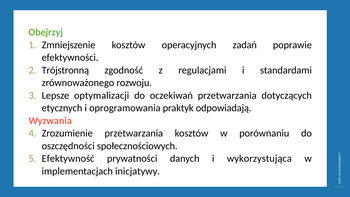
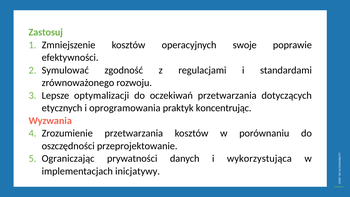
Obejrzyj: Obejrzyj -> Zastosuj (46, 32)
zadań: zadań -> swoje (245, 45)
Trójstronną: Trójstronną -> Symulować (65, 70)
odpowiadają: odpowiadają -> koncentrując (224, 108)
społecznościowych: społecznościowych -> przeprojektowanie (137, 146)
Efektywność: Efektywność -> Ograniczając (68, 158)
